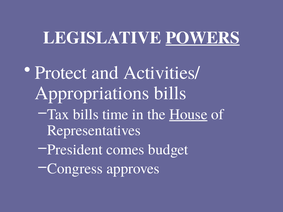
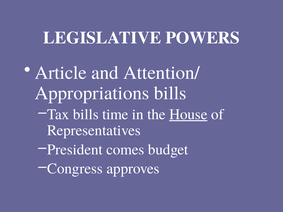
POWERS underline: present -> none (203, 38)
Protect: Protect -> Article (61, 73)
Activities/: Activities/ -> Attention/ (162, 73)
